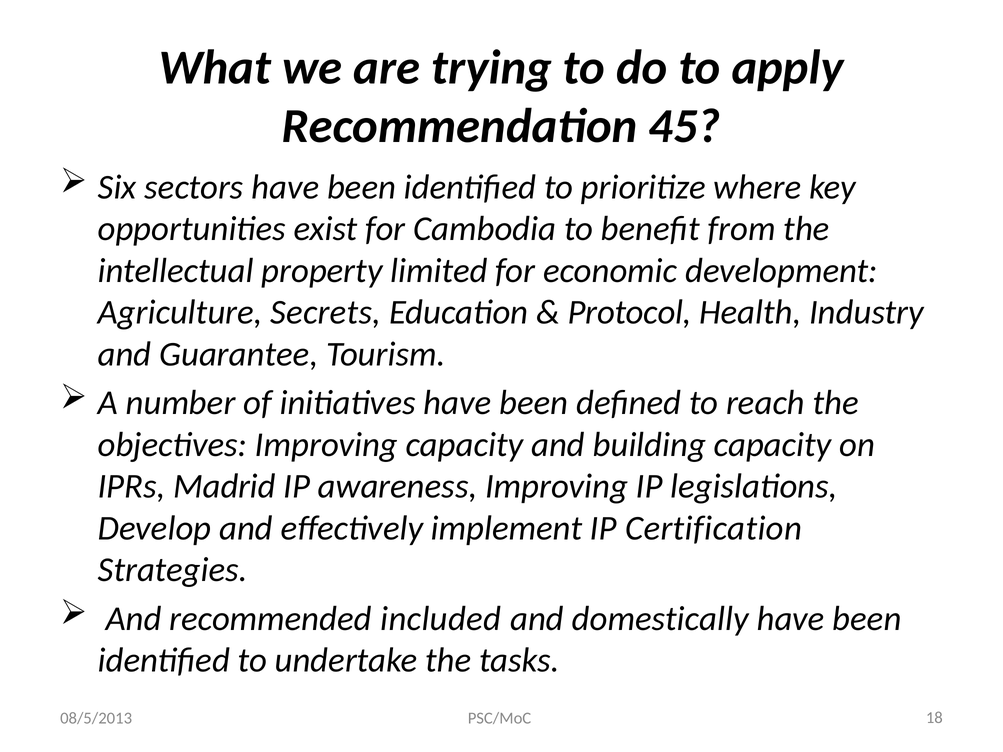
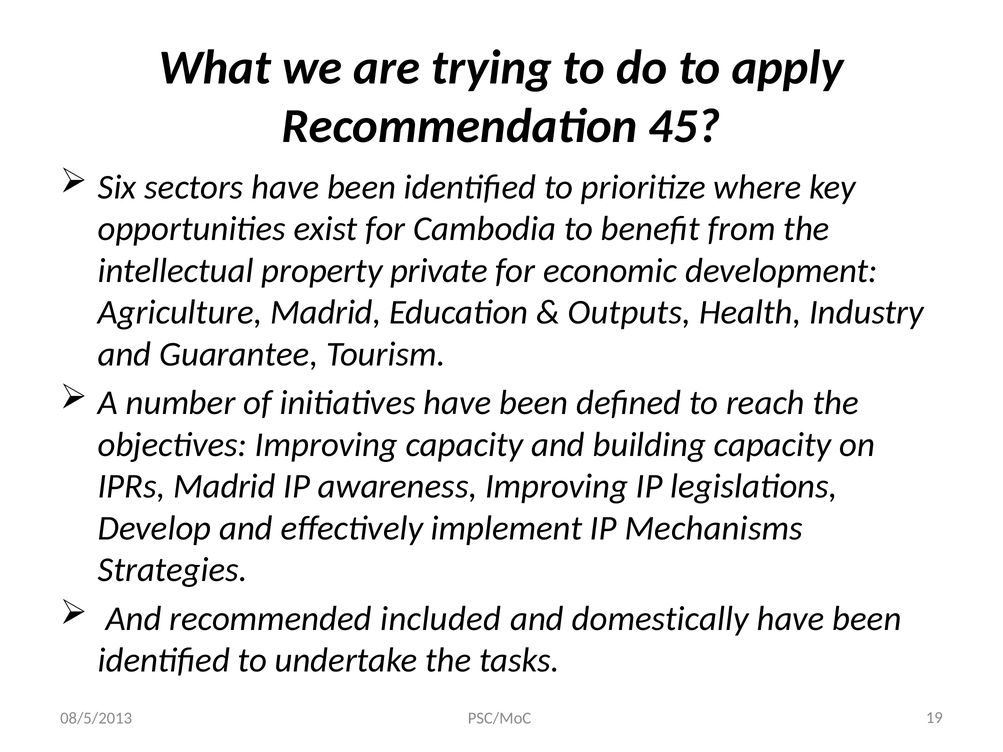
limited: limited -> private (439, 271)
Agriculture Secrets: Secrets -> Madrid (326, 313)
Protocol: Protocol -> Outputs (629, 313)
Certification: Certification -> Mechanisms (714, 528)
18: 18 -> 19 (934, 718)
